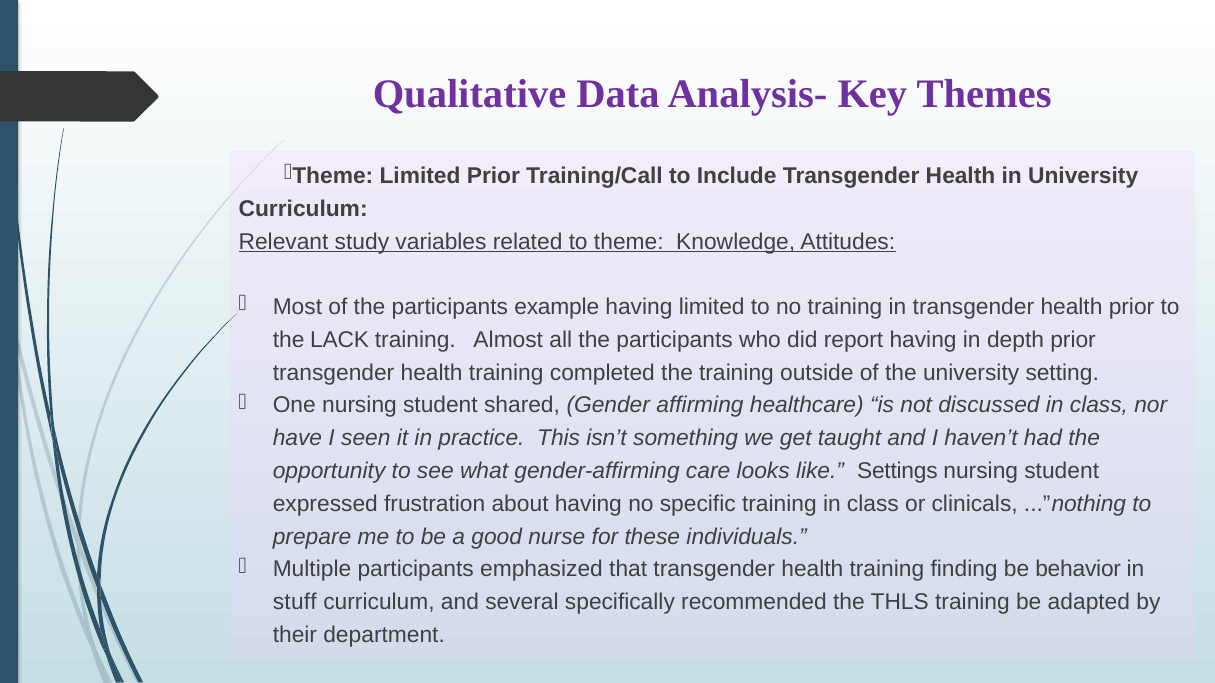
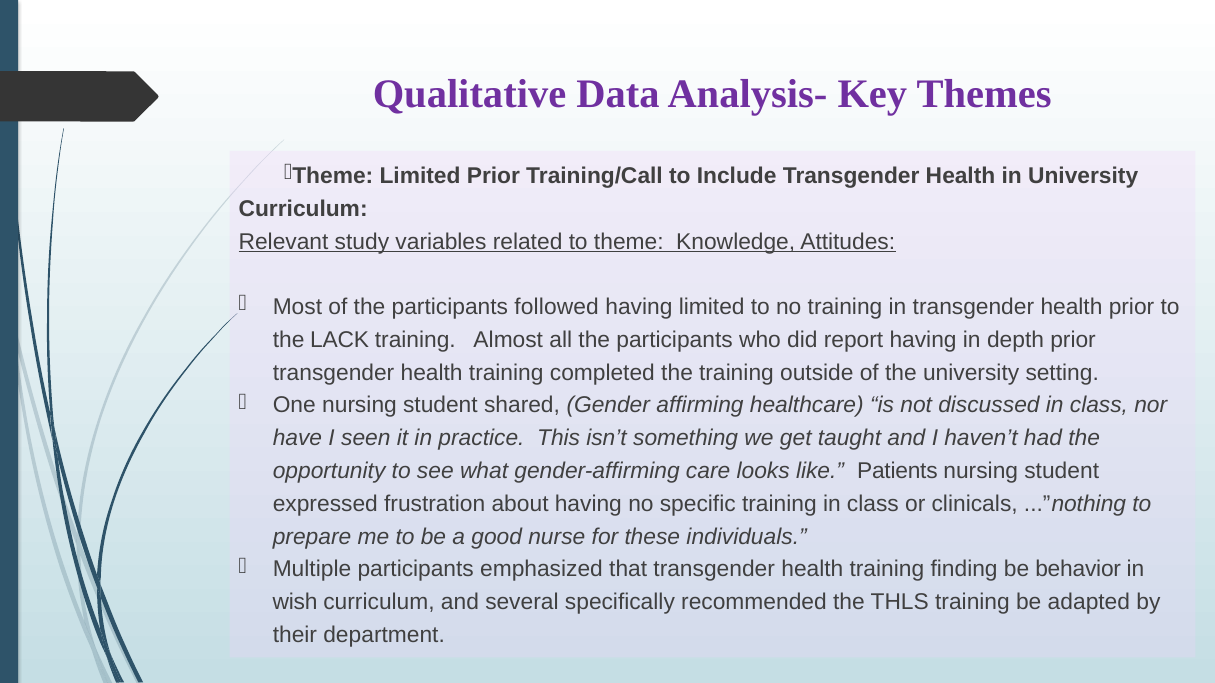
example: example -> followed (557, 307)
Settings: Settings -> Patients (897, 471)
stuff: stuff -> wish (295, 602)
